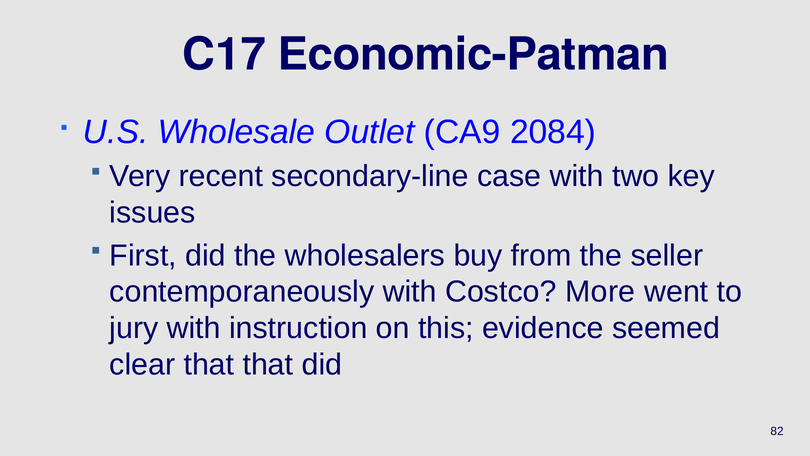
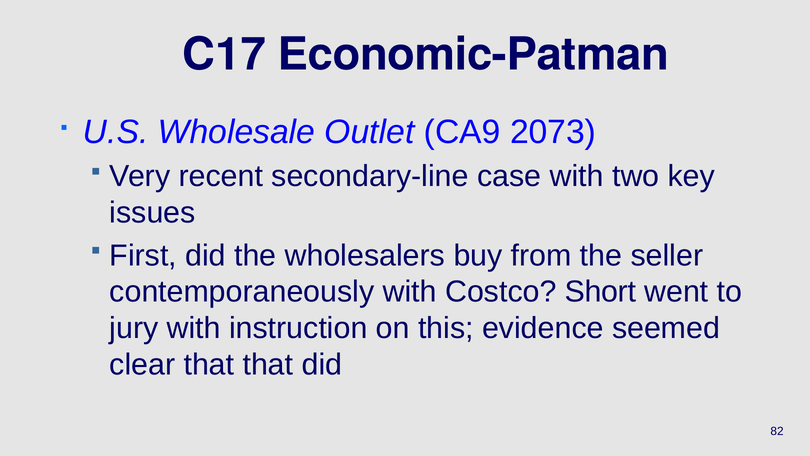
2084: 2084 -> 2073 (553, 132)
More: More -> Short (601, 292)
